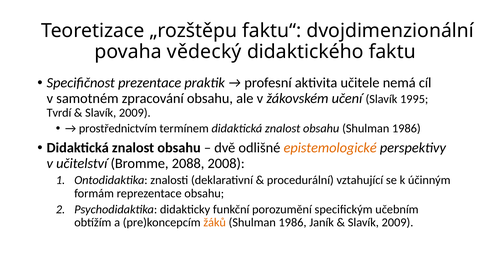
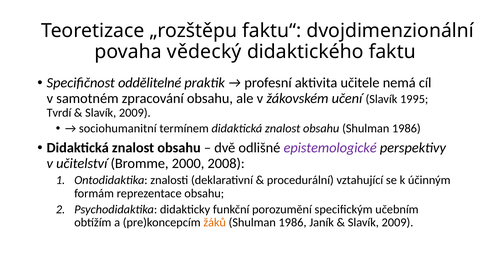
prezentace: prezentace -> oddělitelné (150, 83)
prostřednictvím: prostřednictvím -> sociohumanitní (118, 129)
epistemologické colour: orange -> purple (330, 148)
2088: 2088 -> 2000 (188, 163)
